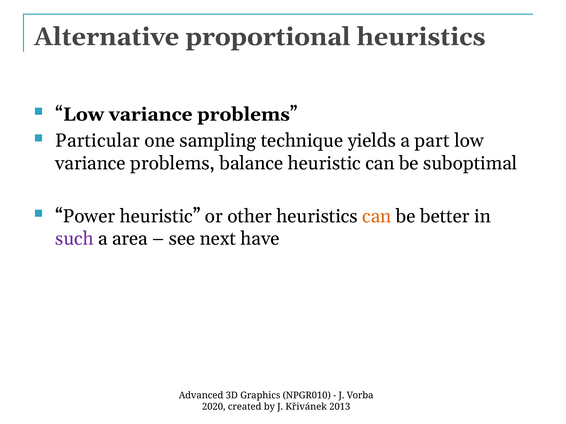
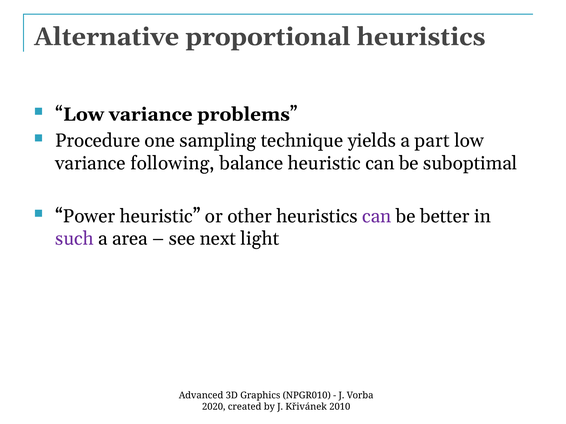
Particular: Particular -> Procedure (98, 141)
problems: problems -> following (172, 164)
can colour: orange -> purple (377, 216)
have: have -> light (260, 239)
2013: 2013 -> 2010 (340, 407)
